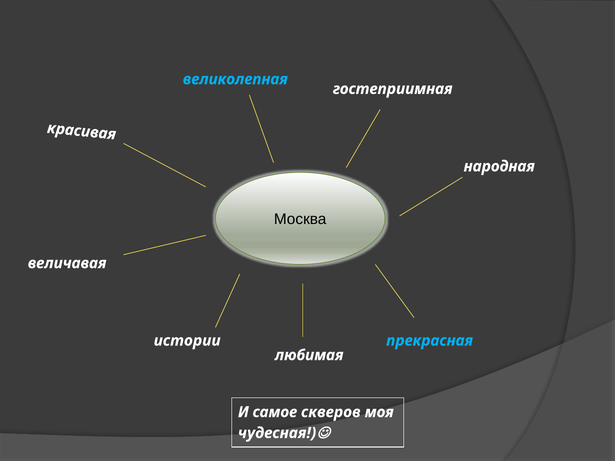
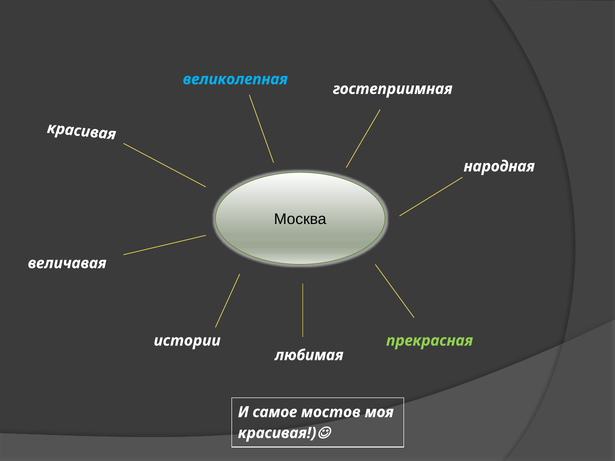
прекрасная colour: light blue -> light green (430, 341)
скверов: скверов -> мостов (331, 412)
чудесная: чудесная -> красивая (277, 433)
